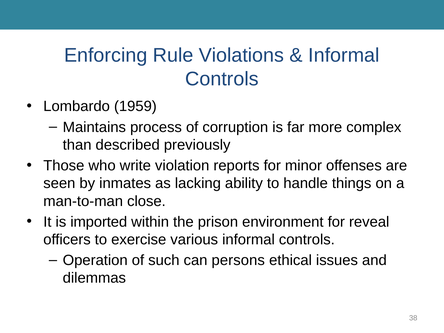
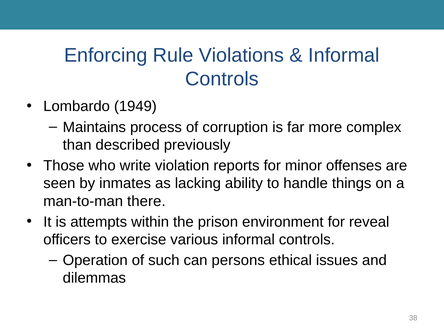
1959: 1959 -> 1949 (135, 106)
close: close -> there (146, 201)
imported: imported -> attempts (99, 222)
